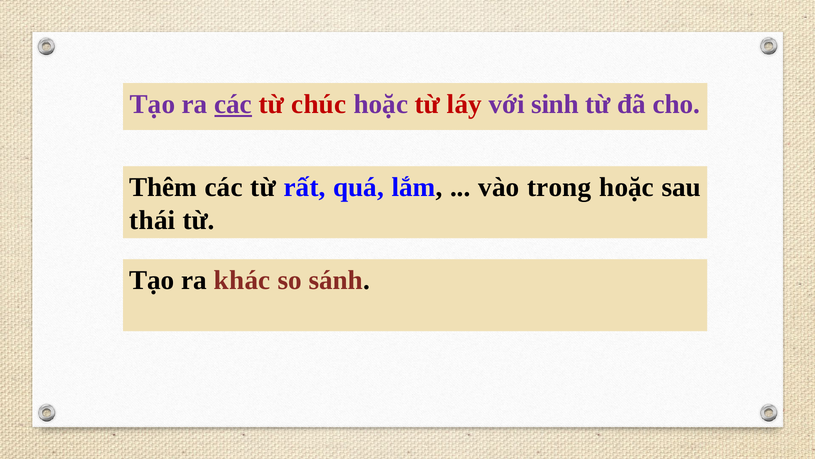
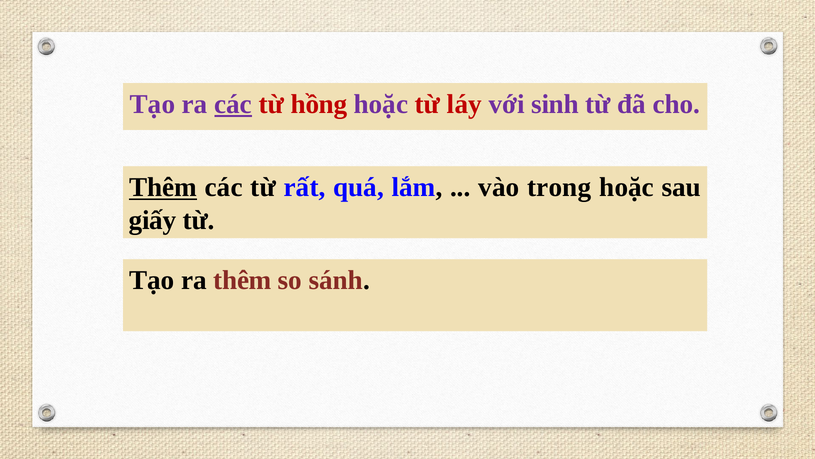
chúc: chúc -> hồng (319, 104)
Thêm underline: none -> present (163, 187)
thái: thái -> giấy (153, 220)
ra khác: khác -> thêm (242, 280)
